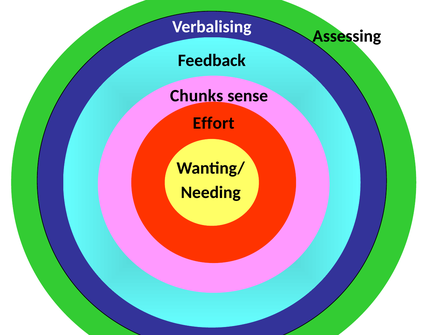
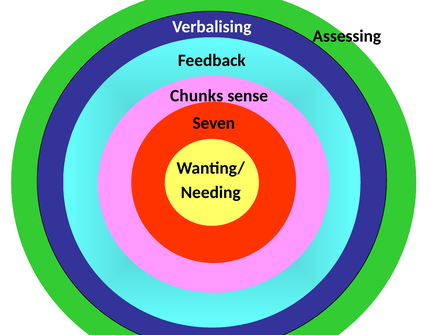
Effort: Effort -> Seven (214, 123)
